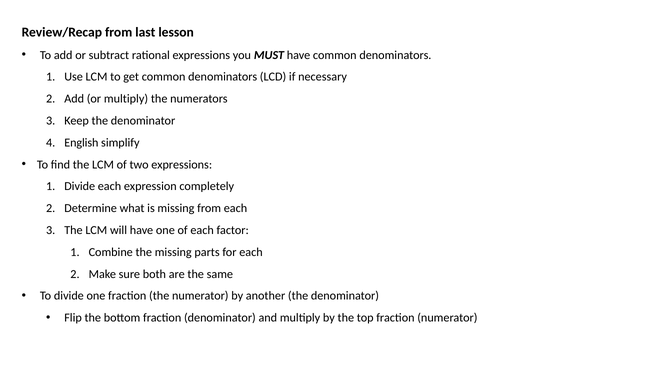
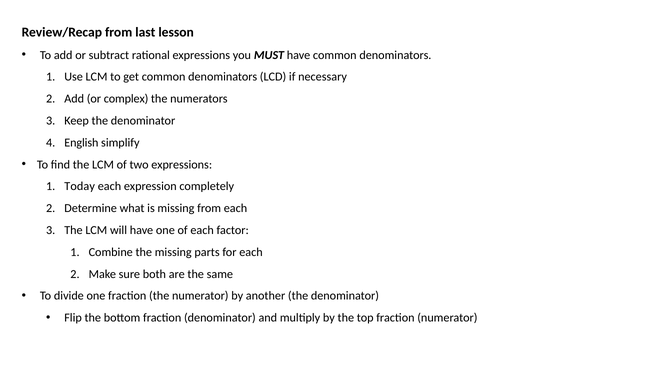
or multiply: multiply -> complex (126, 99)
Divide: Divide -> Today (80, 186)
